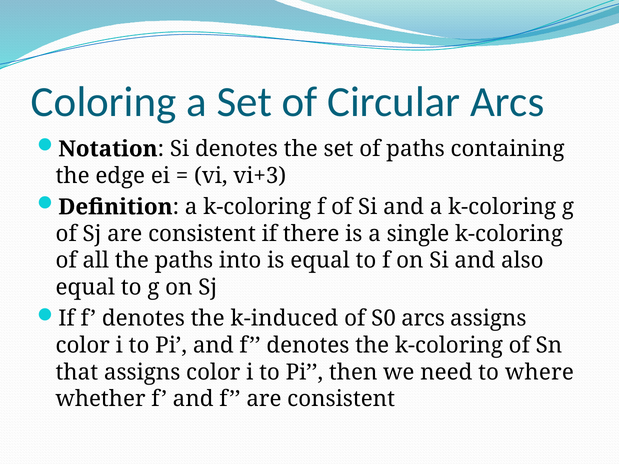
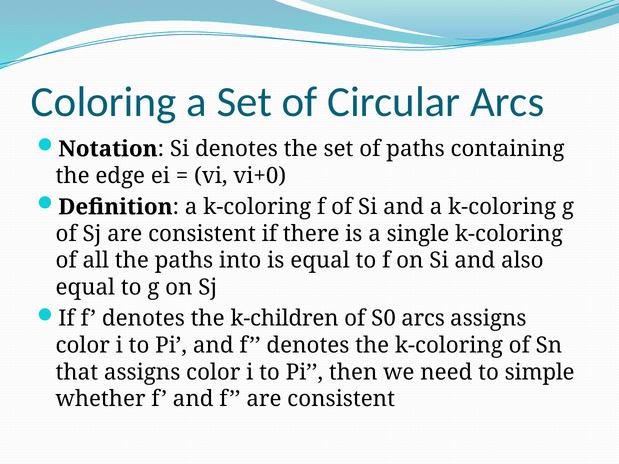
vi+3: vi+3 -> vi+0 (260, 176)
k-induced: k-induced -> k-children (285, 319)
where: where -> simple (540, 372)
